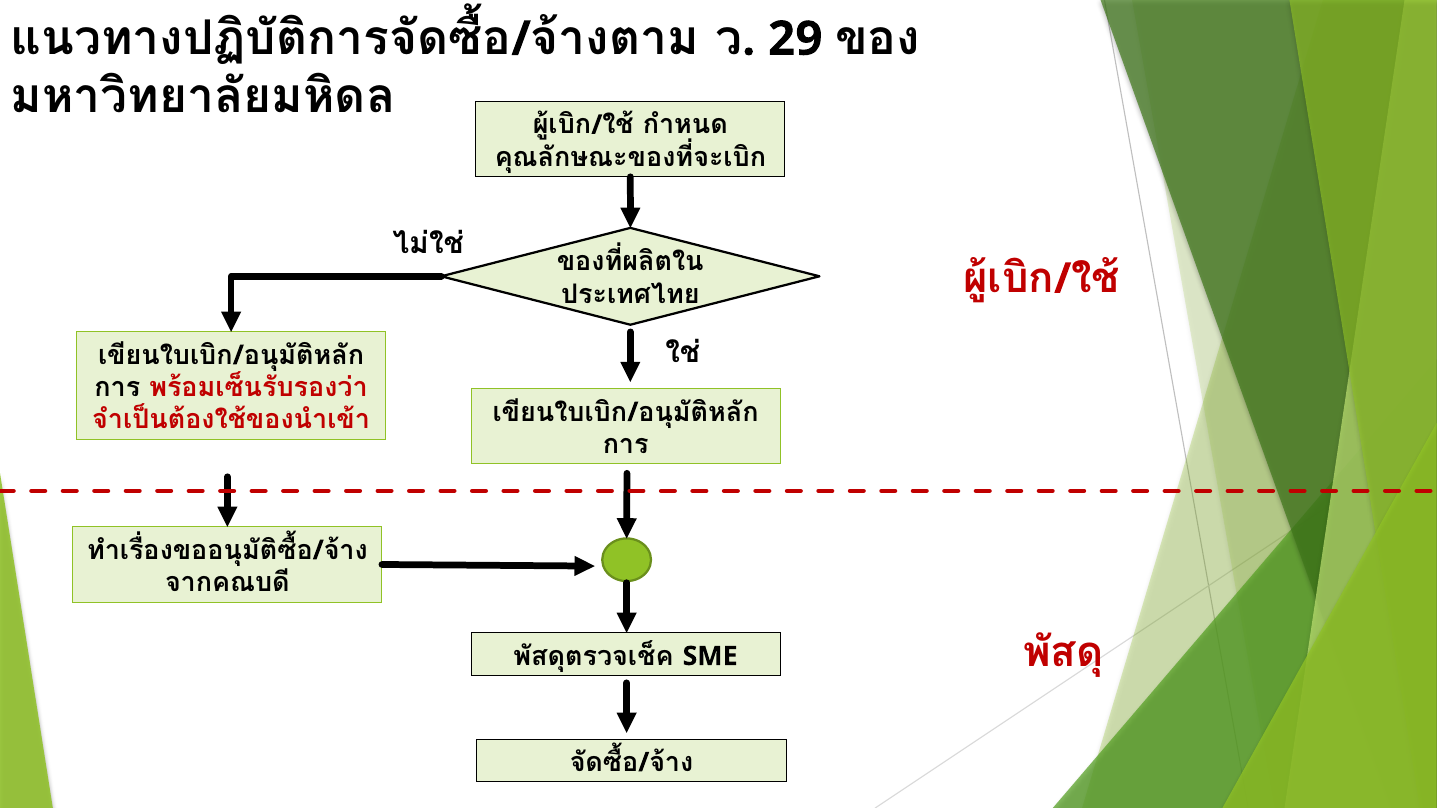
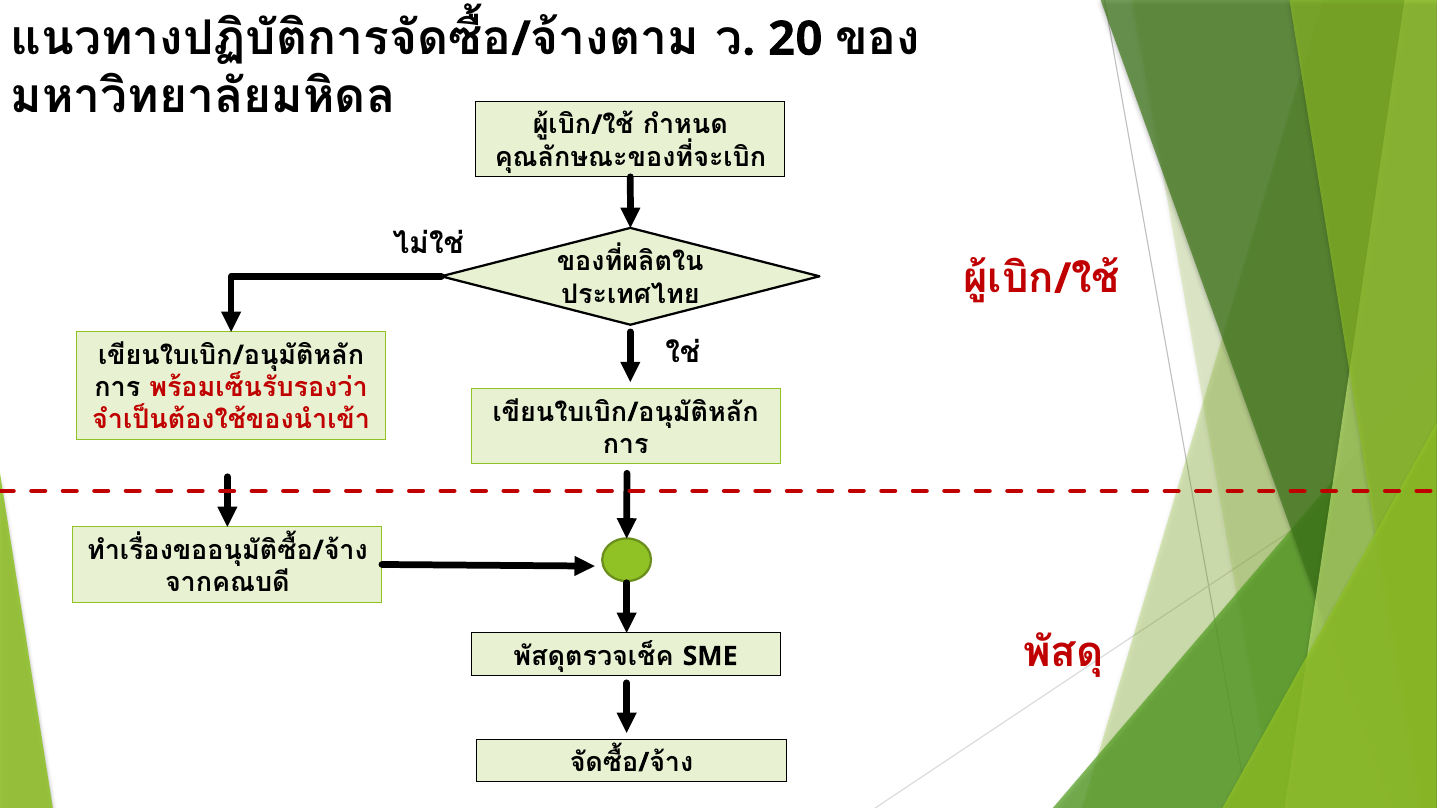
29: 29 -> 20 (795, 39)
